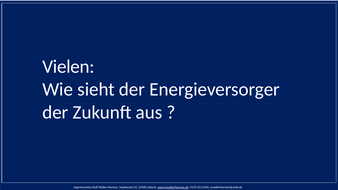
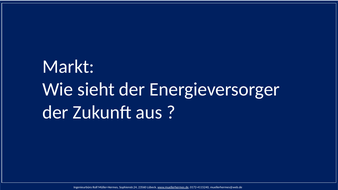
Vielen: Vielen -> Markt (68, 67)
